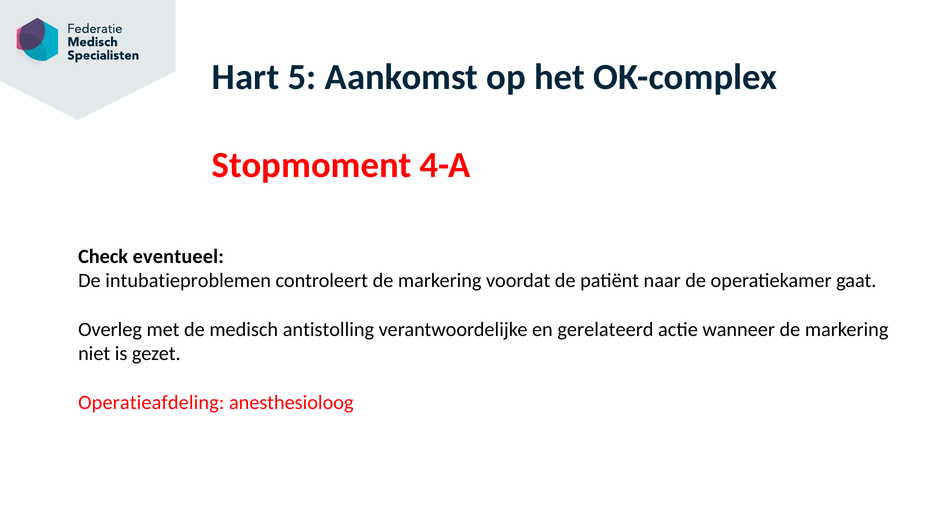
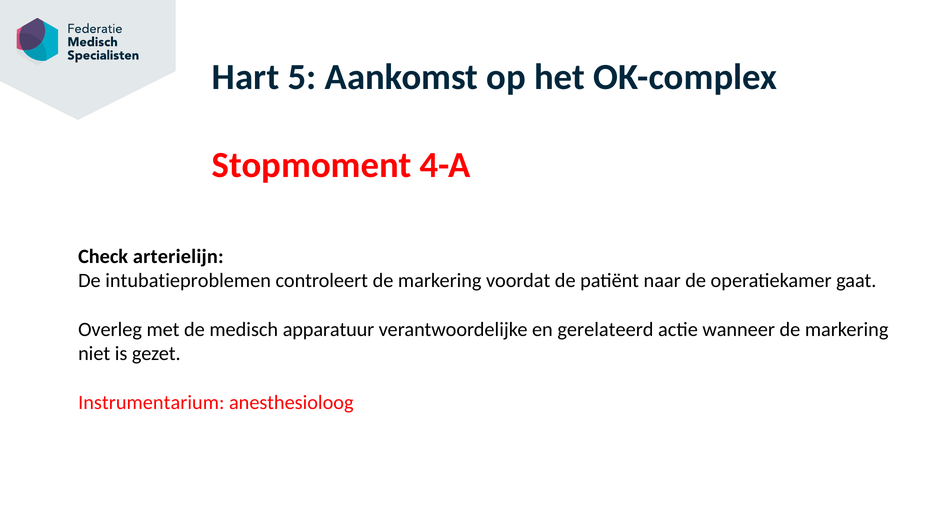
eventueel: eventueel -> arterielijn (178, 256)
antistolling: antistolling -> apparatuur (329, 329)
Operatieafdeling: Operatieafdeling -> Instrumentarium (151, 402)
